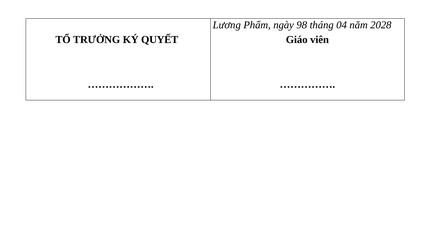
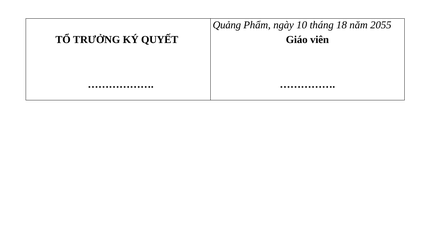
Lương: Lương -> Quảng (227, 25)
98: 98 -> 10 (302, 25)
04: 04 -> 18 (342, 25)
2028: 2028 -> 2055 (381, 25)
